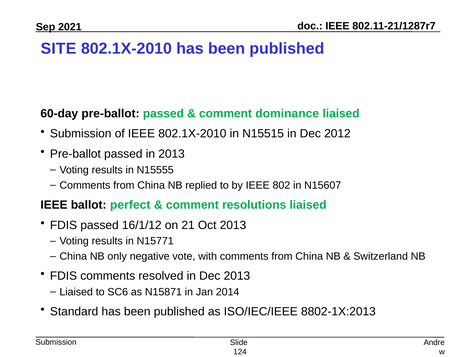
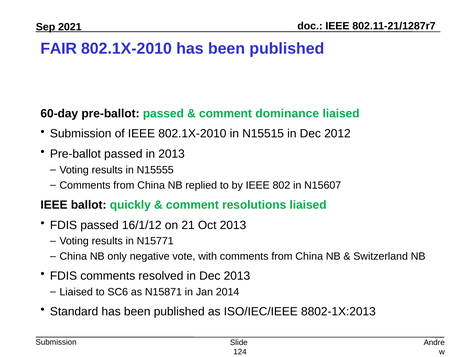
SITE: SITE -> FAIR (59, 49)
perfect: perfect -> quickly (130, 205)
